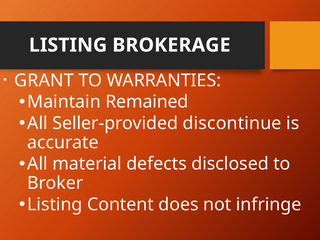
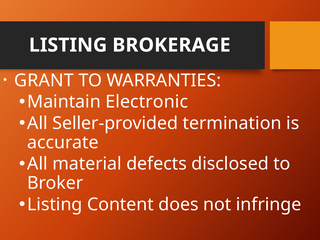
Remained: Remained -> Electronic (147, 102)
discontinue: discontinue -> termination (232, 123)
